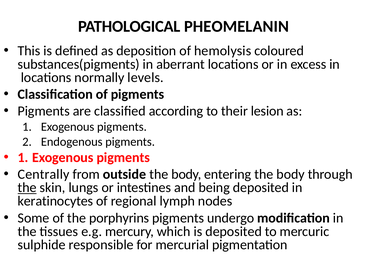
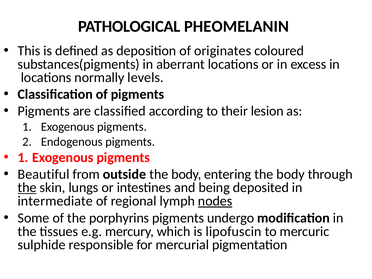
hemolysis: hemolysis -> originates (223, 51)
Centrally: Centrally -> Beautiful (44, 174)
keratinocytes: keratinocytes -> intermediate (55, 201)
nodes underline: none -> present (215, 201)
is deposited: deposited -> lipofuscin (234, 231)
